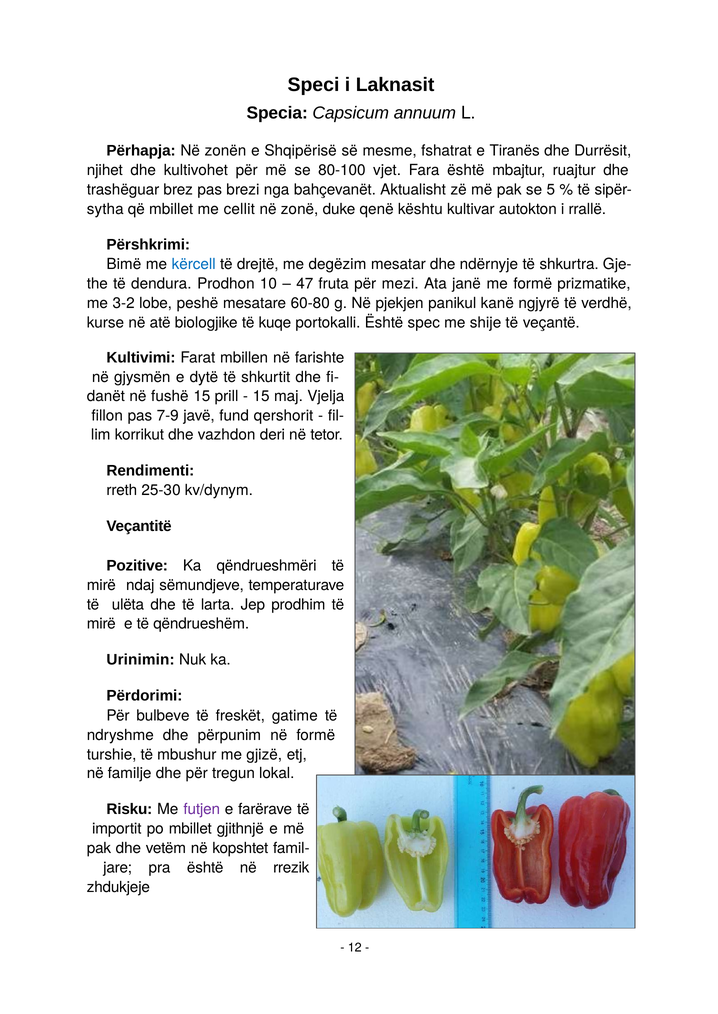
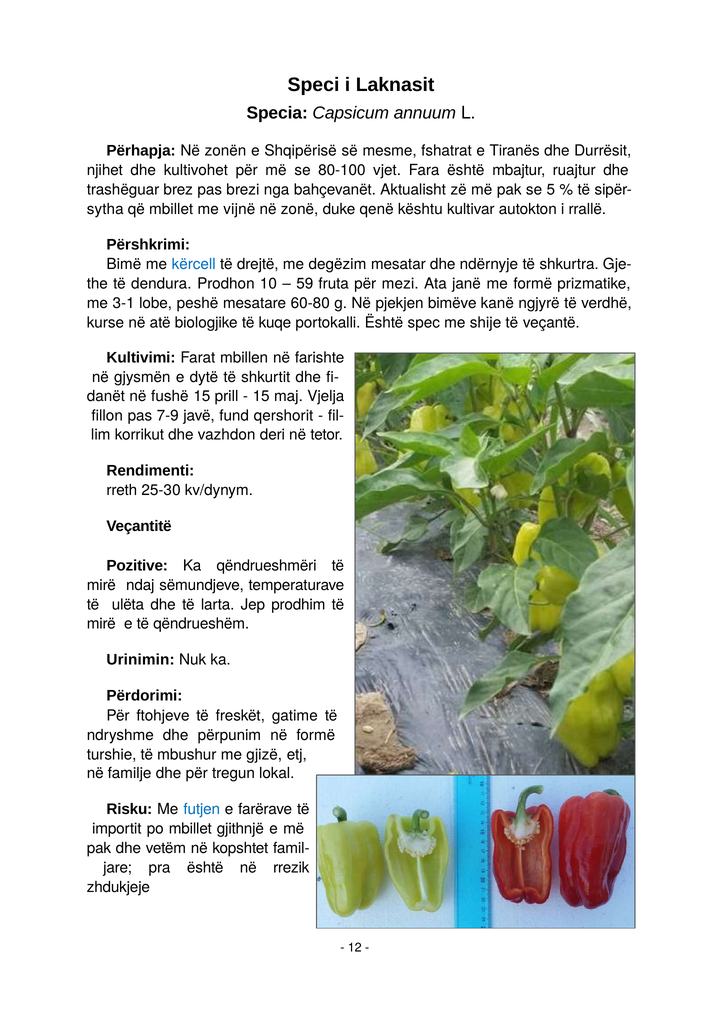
cellit: cellit -> vijnë (239, 209)
47: 47 -> 59 (305, 284)
3-2: 3-2 -> 3-1 (124, 303)
panikul: panikul -> bimëve (452, 303)
bulbeve: bulbeve -> ftohjeve (163, 716)
futjen colour: purple -> blue (202, 810)
